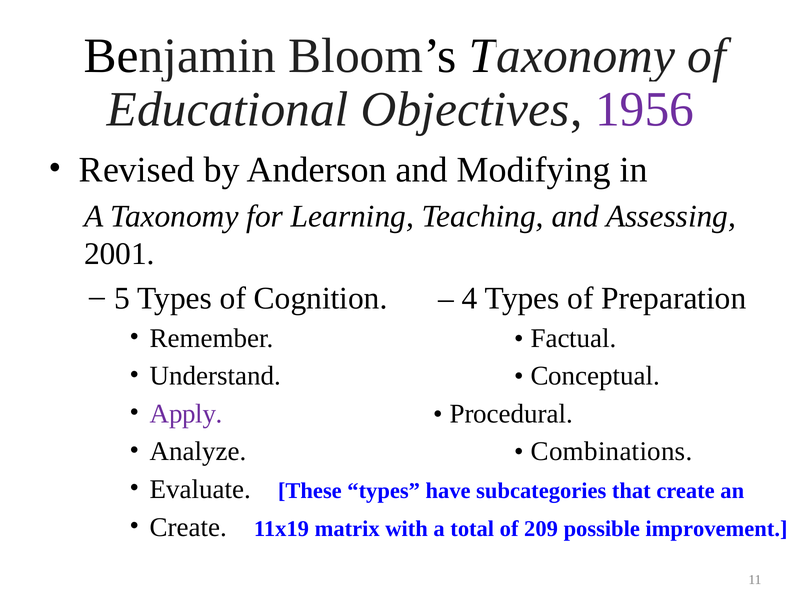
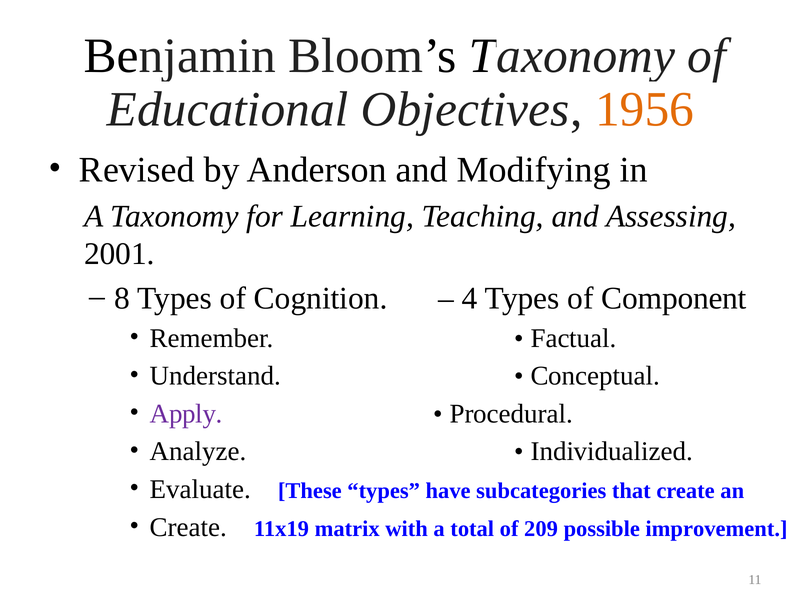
1956 colour: purple -> orange (645, 109)
5: 5 -> 8 (122, 298)
Preparation: Preparation -> Component (674, 298)
Combinations: Combinations -> Individualized (612, 452)
